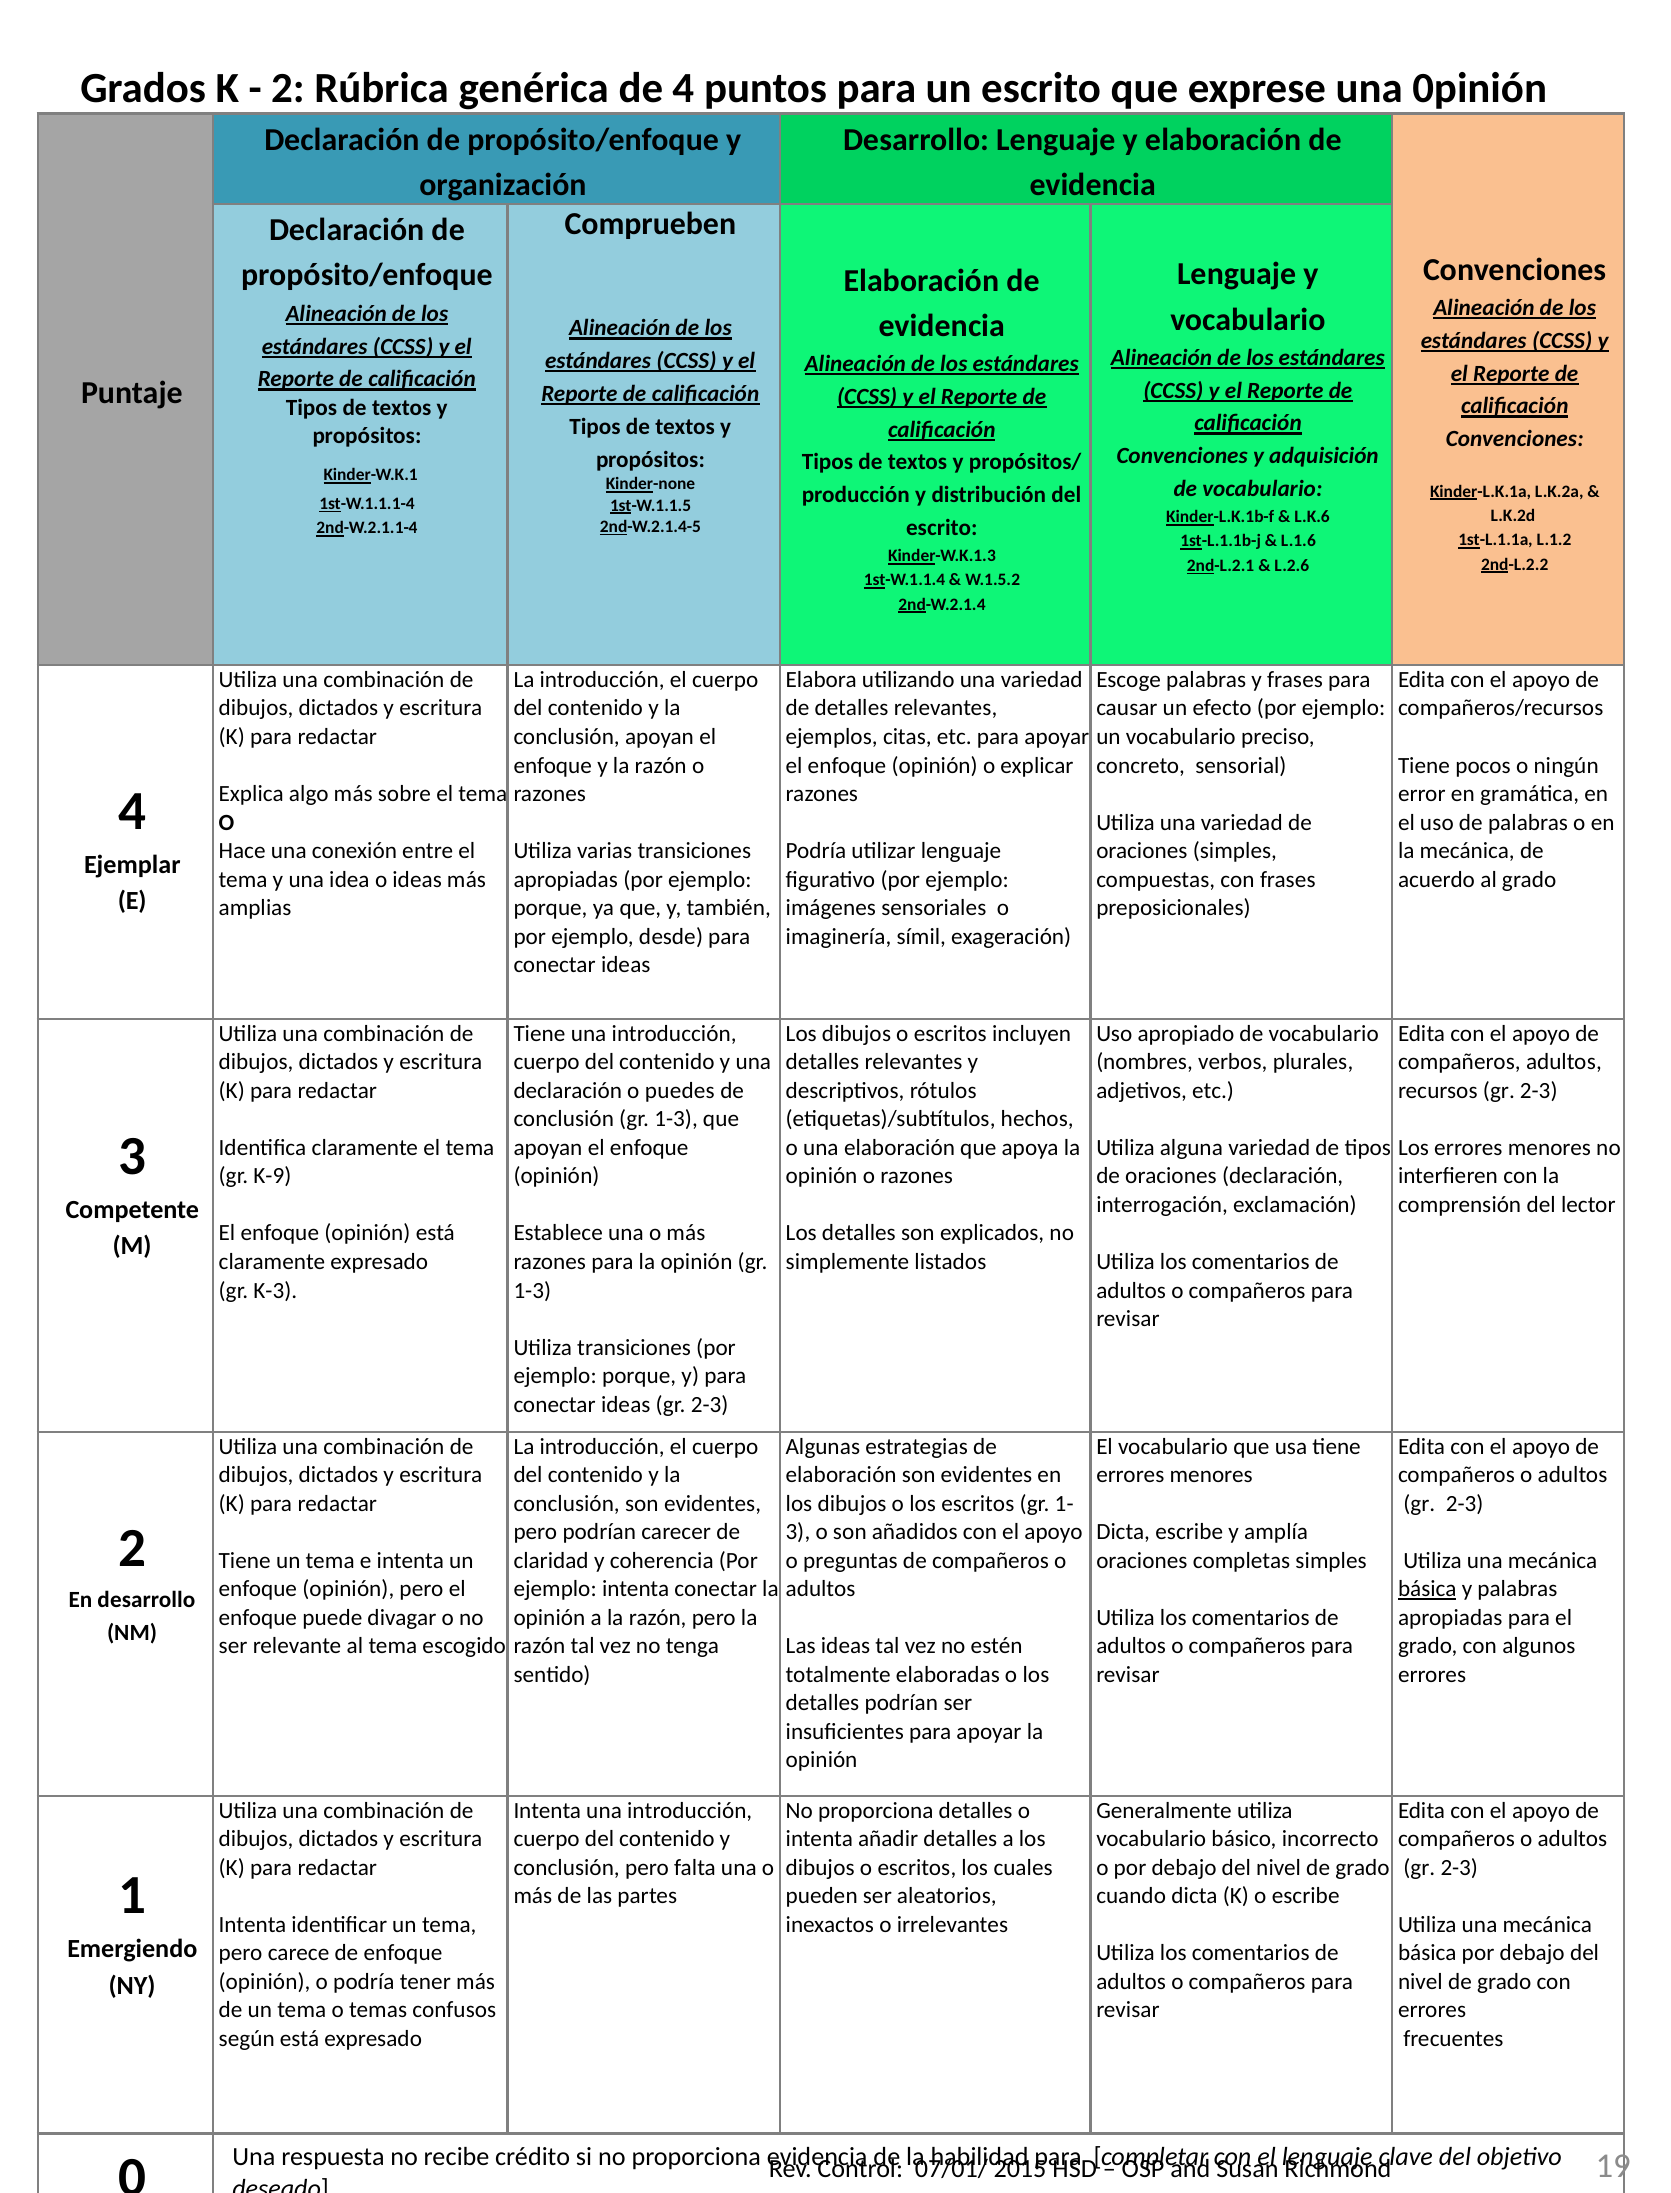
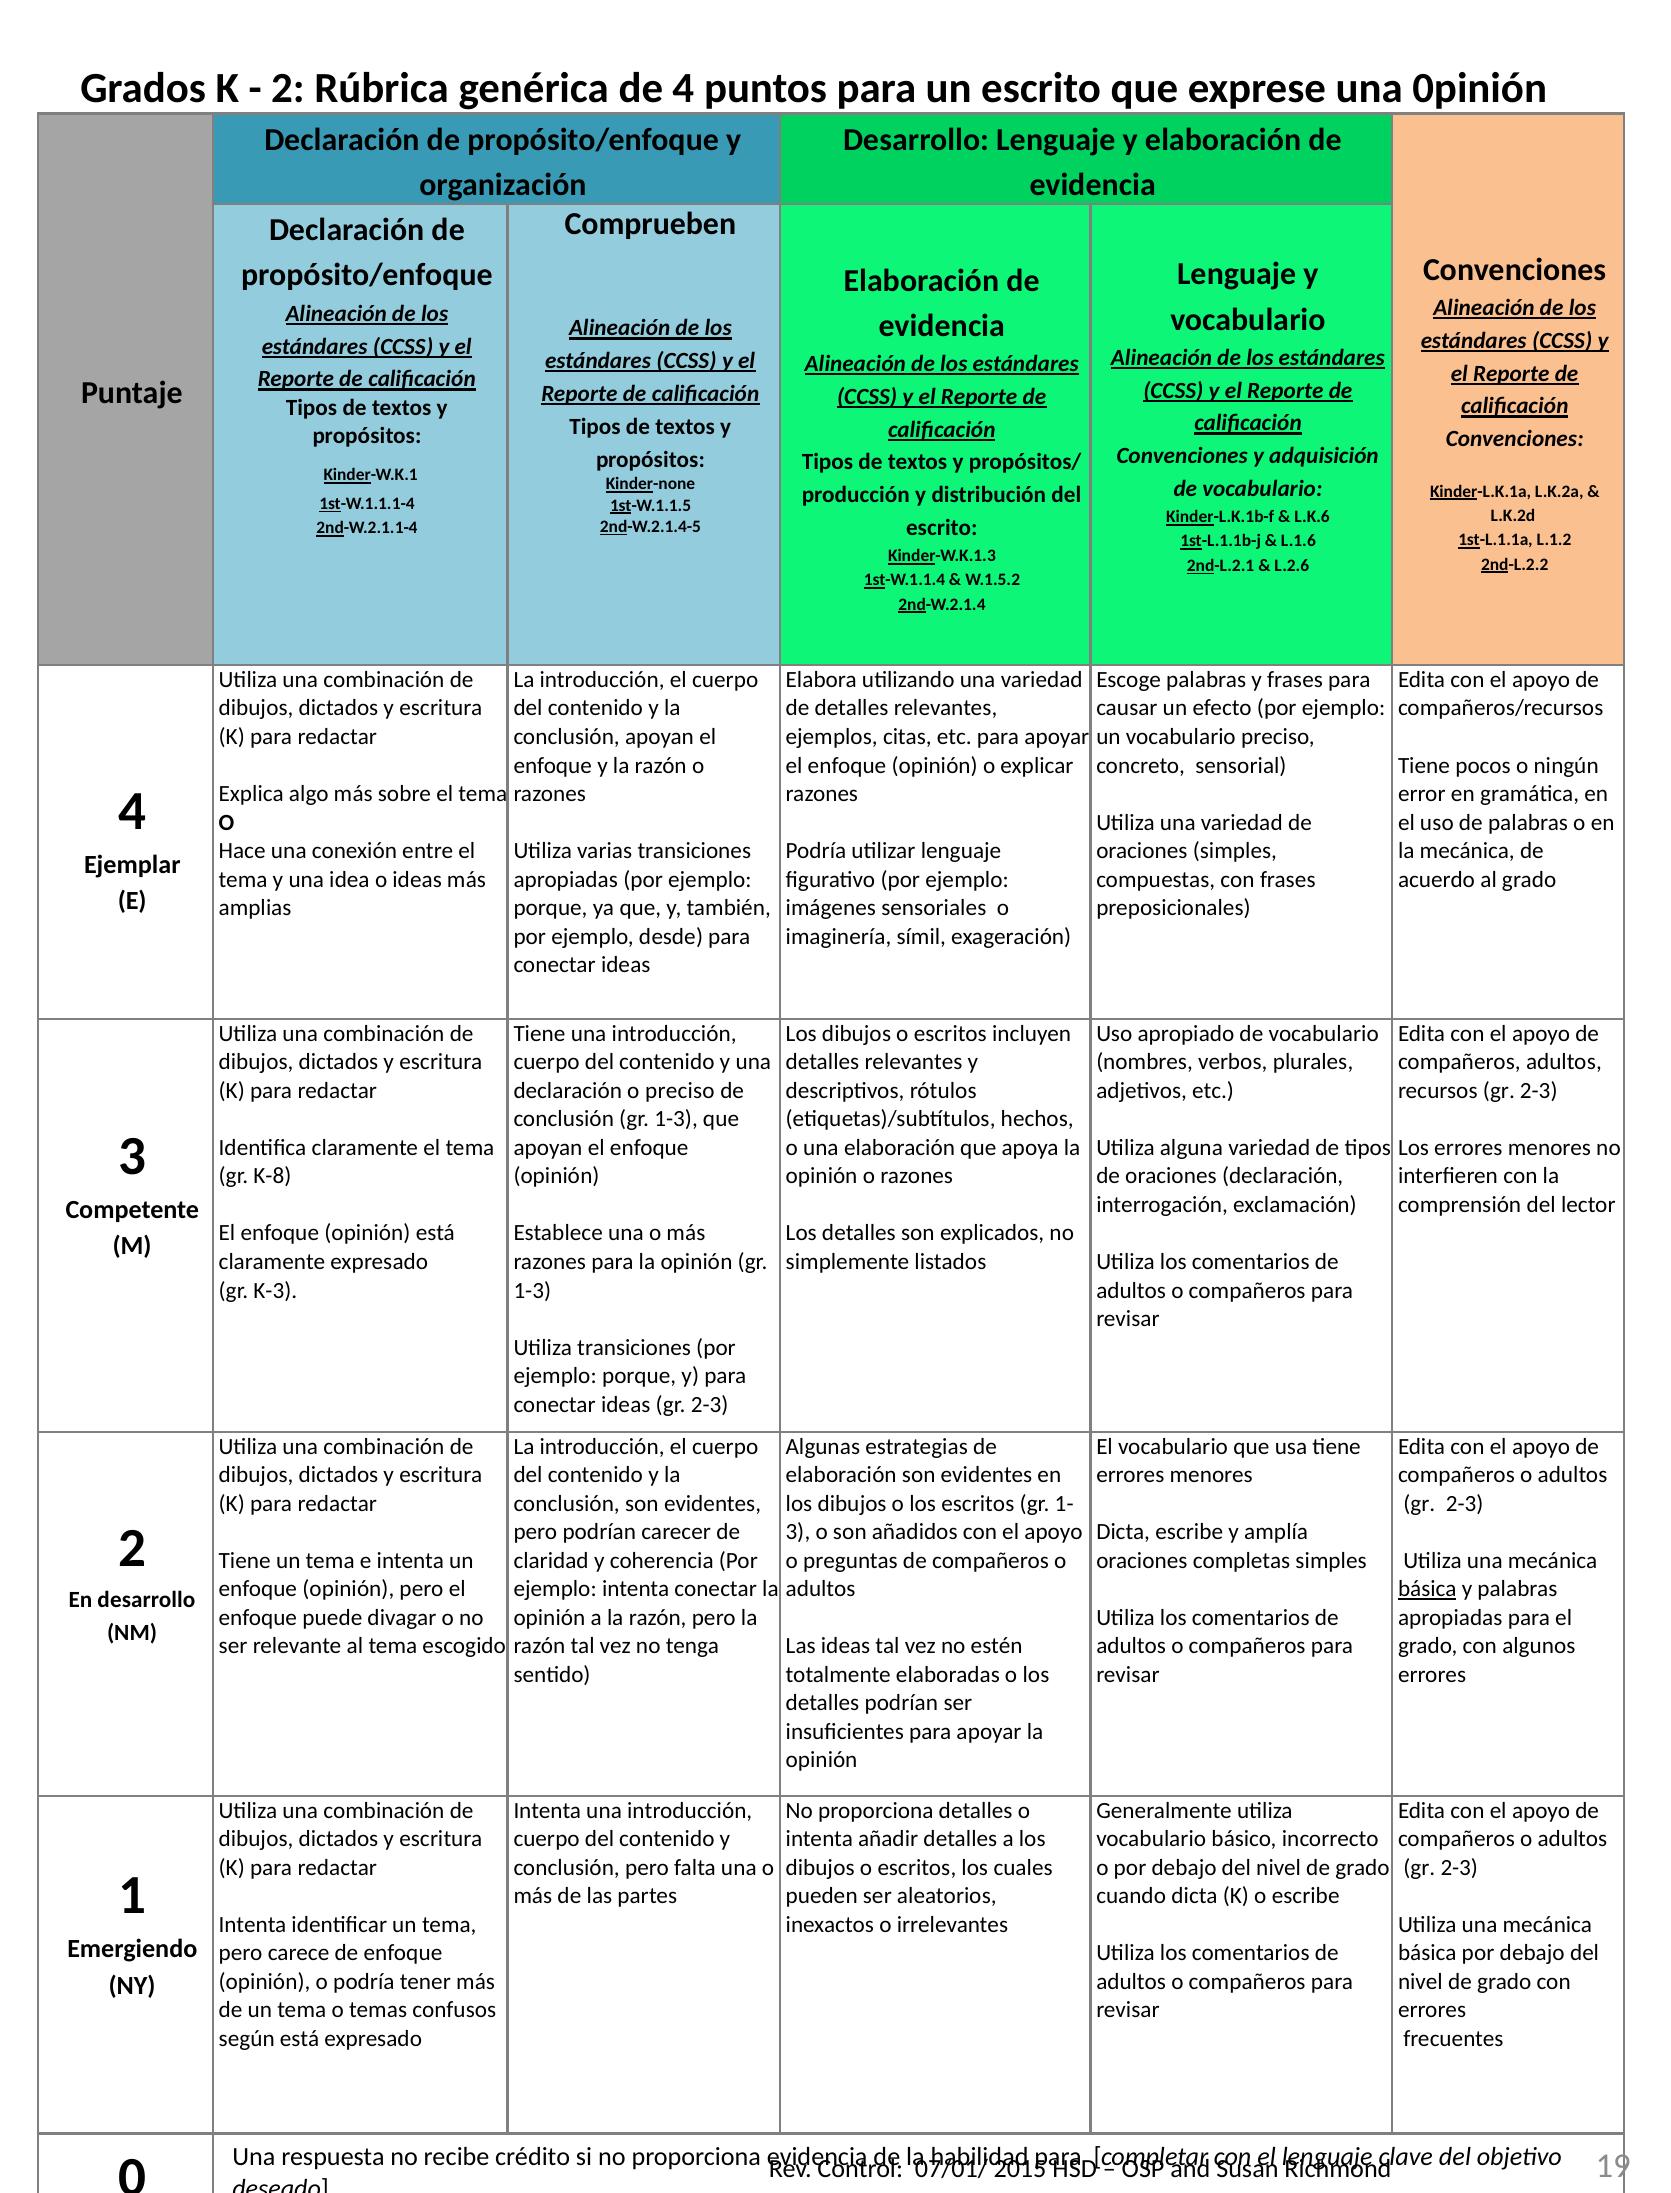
o puedes: puedes -> preciso (680, 1091)
K-9: K-9 -> K-8 (272, 1176)
